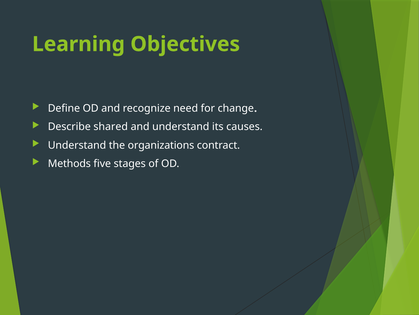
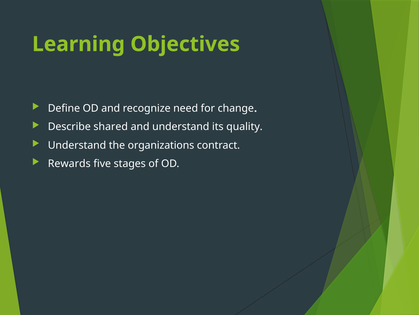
causes: causes -> quality (244, 127)
Methods: Methods -> Rewards (69, 163)
